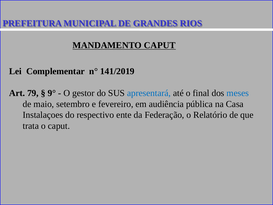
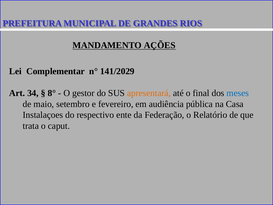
MANDAMENTO CAPUT: CAPUT -> AÇÕES (160, 45)
141/2019: 141/2019 -> 141/2029 (117, 71)
79: 79 -> 34 (33, 93)
9°: 9° -> 8° (52, 93)
apresentará colour: blue -> orange (149, 93)
